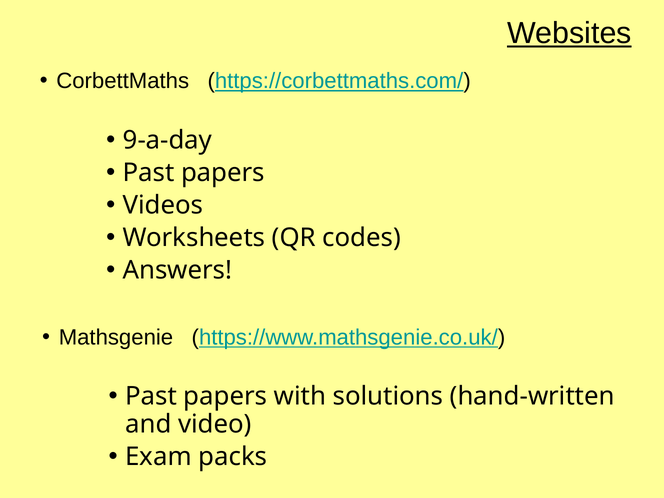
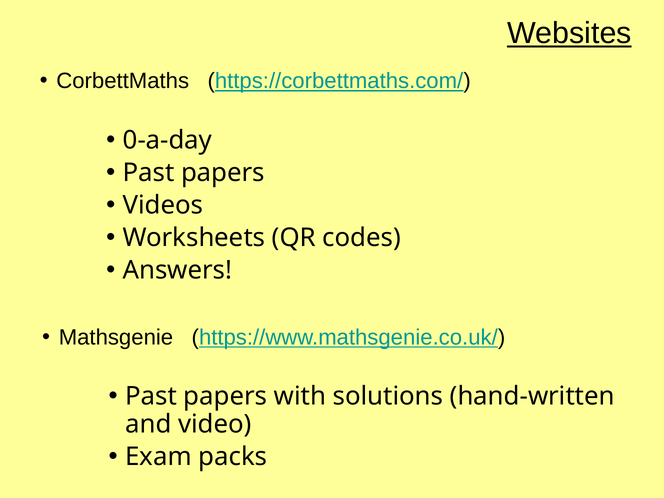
9-a-day: 9-a-day -> 0-a-day (167, 140)
